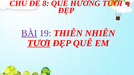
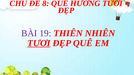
BÀI underline: present -> none (29, 33)
